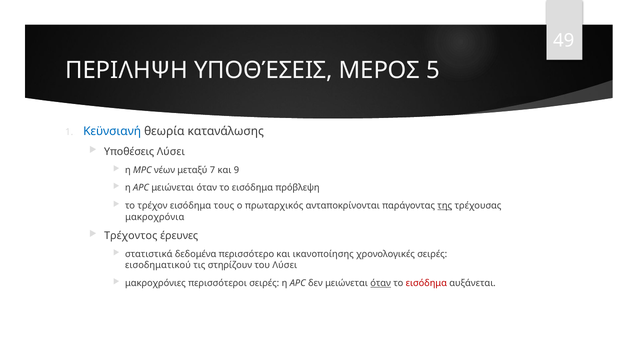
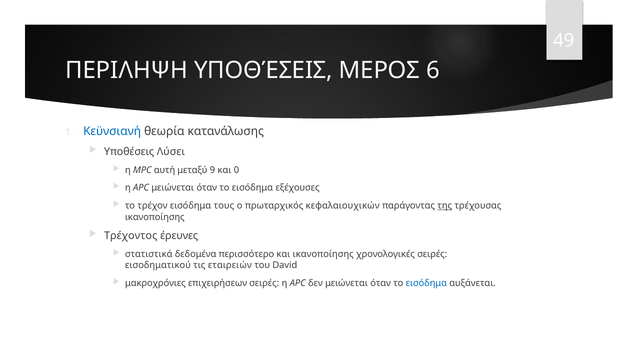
5: 5 -> 6 (433, 70)
νέων: νέων -> αυτή (165, 170)
7: 7 -> 9 (212, 170)
9: 9 -> 0 (236, 170)
πρόβλεψη: πρόβλεψη -> εξέχουσες (298, 188)
ανταποκρίνονται: ανταποκρίνονται -> κεφαλαιουχικών (343, 206)
μακροχρόνια: μακροχρόνια -> ικανοποίησης (155, 217)
στηρίζουν: στηρίζουν -> εταιρειών (230, 265)
του Λύσει: Λύσει -> David (285, 265)
περισσότεροι: περισσότεροι -> επιχειρήσεων (218, 283)
όταν underline: present -> none (381, 283)
εισόδημα colour: red -> blue (426, 283)
